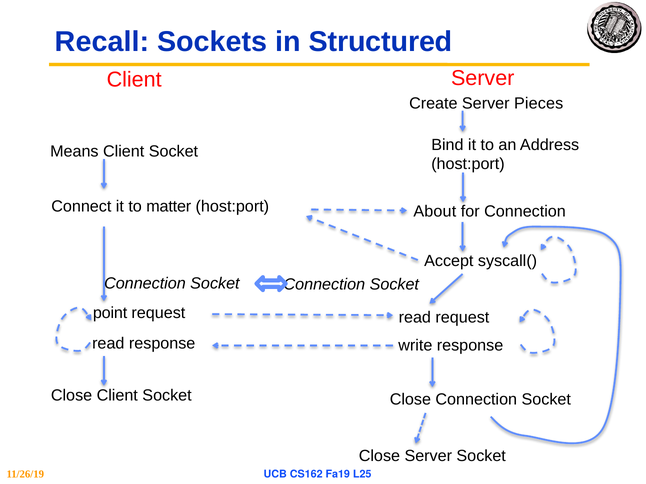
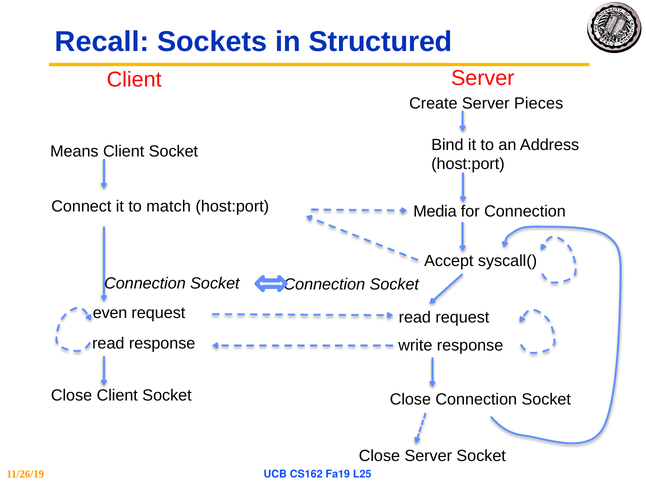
matter: matter -> match (169, 207)
About: About -> Media (435, 212)
point: point -> even (110, 313)
